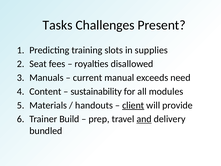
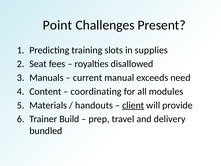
Tasks: Tasks -> Point (57, 25)
sustainability: sustainability -> coordinating (96, 91)
and underline: present -> none (144, 119)
